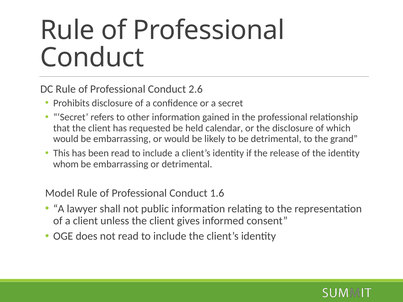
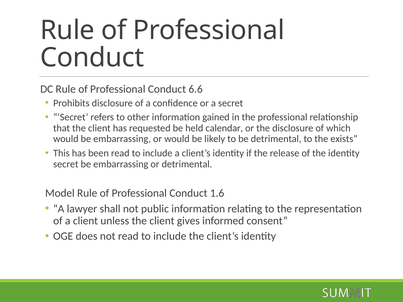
2.6: 2.6 -> 6.6 (196, 89)
grand: grand -> exists (344, 139)
whom: whom -> secret (66, 164)
